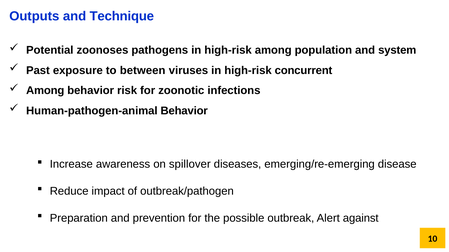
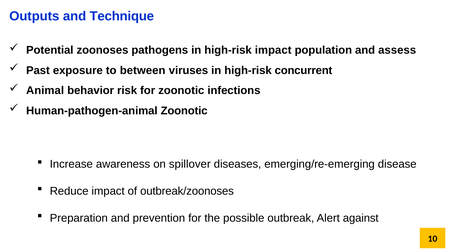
high-risk among: among -> impact (273, 50)
system: system -> assess (397, 50)
Among: Among -> Animal (45, 91)
Human-pathogen-animal Behavior: Behavior -> Zoonotic (184, 111)
outbreak/pathogen: outbreak/pathogen -> outbreak/zoonoses (187, 192)
